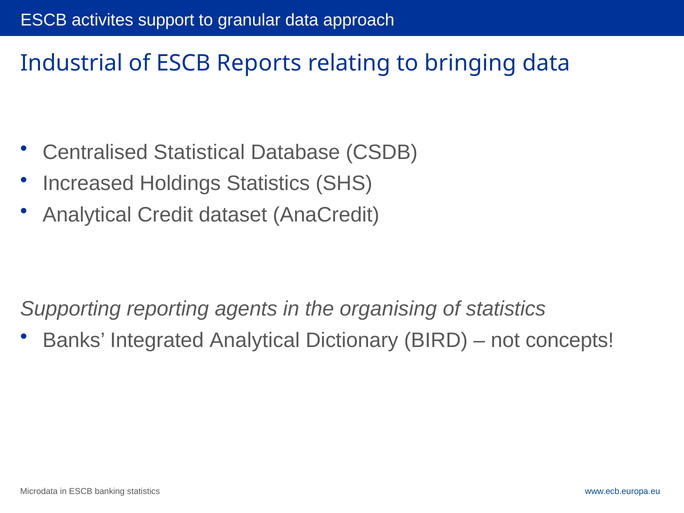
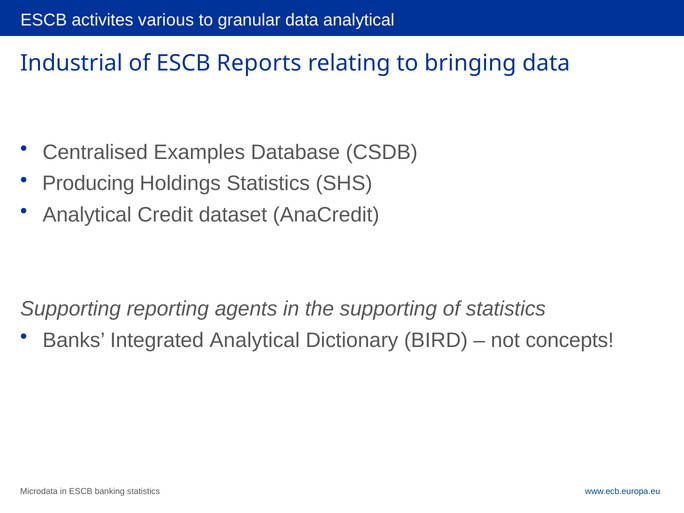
support: support -> various (166, 20)
data approach: approach -> analytical (359, 20)
Statistical: Statistical -> Examples (199, 152)
Increased: Increased -> Producing (88, 184)
the organising: organising -> supporting (388, 309)
